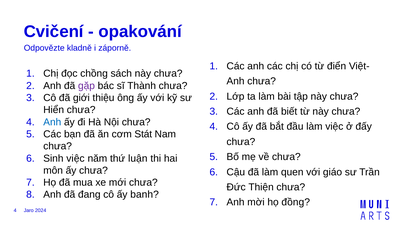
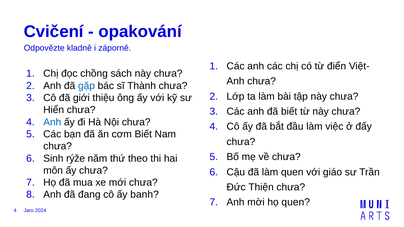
gặp colour: purple -> blue (86, 86)
cơm Stát: Stát -> Biết (143, 134)
Sinh việc: việc -> rýže (76, 159)
luận: luận -> theo (138, 159)
họ đồng: đồng -> quen (296, 203)
